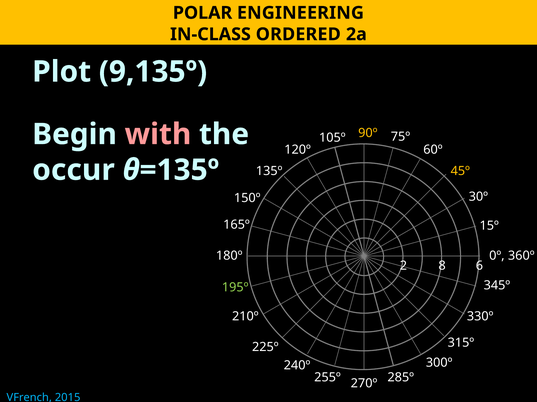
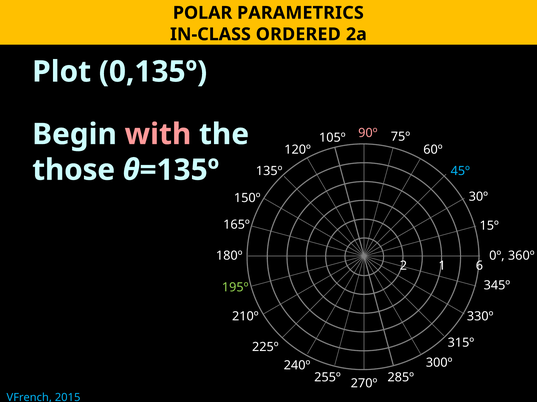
ENGINEERING: ENGINEERING -> PARAMETRICS (300, 13)
9,135º: 9,135º -> 0,135º (153, 72)
90º colour: yellow -> pink (368, 133)
occur: occur -> those (74, 170)
45º colour: yellow -> light blue (460, 171)
8: 8 -> 1 (442, 266)
